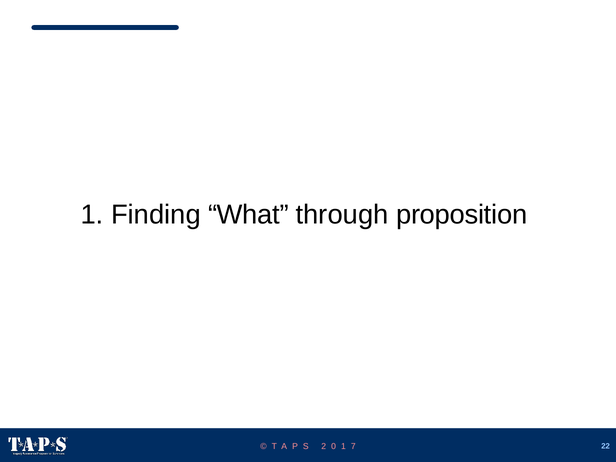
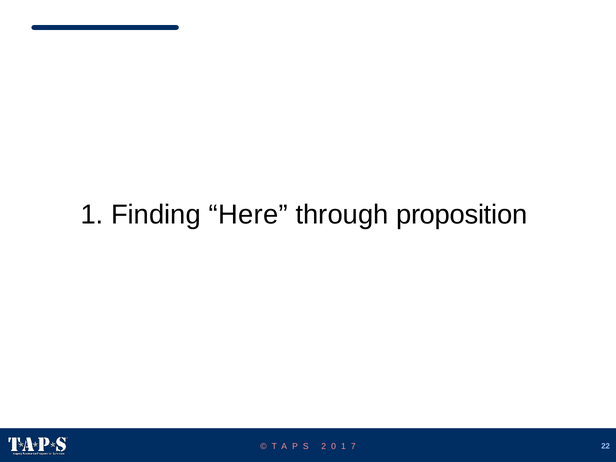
What: What -> Here (248, 215)
